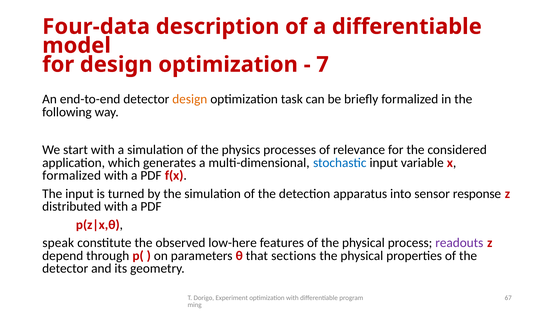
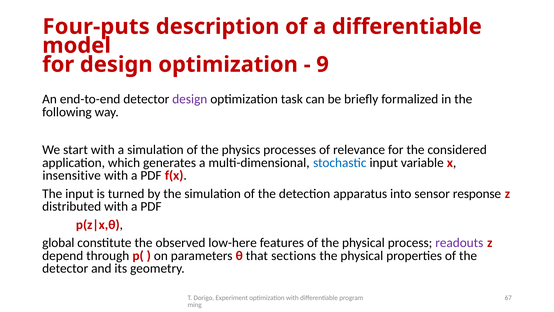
Four-data: Four-data -> Four-puts (96, 27)
7: 7 -> 9 (323, 64)
design colour: orange -> purple (190, 99)
formalized: formalized -> insensitive (72, 175)
speak: speak -> global (58, 242)
